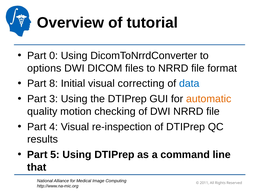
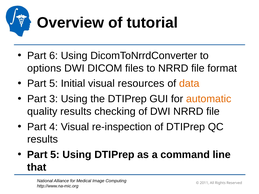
0: 0 -> 6 (54, 56)
8: 8 -> 5 (54, 84)
correcting: correcting -> resources (141, 84)
data colour: blue -> orange (189, 84)
quality motion: motion -> results (76, 112)
